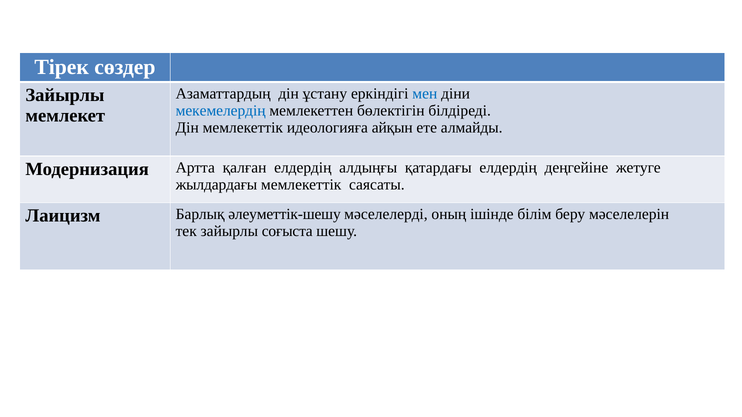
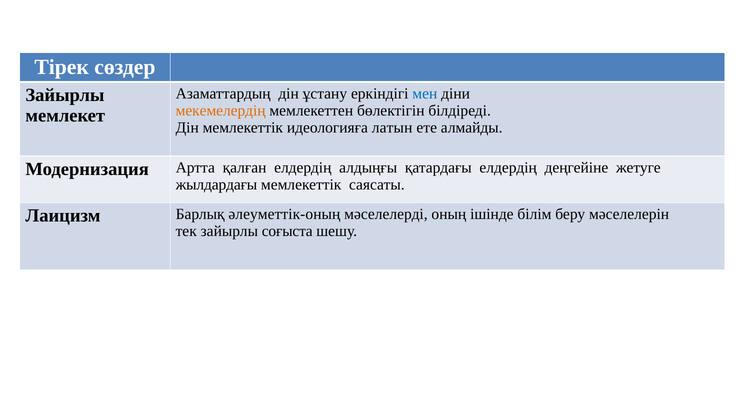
мекемелердің colour: blue -> orange (221, 111)
айқын: айқын -> латын (392, 128)
әлеуметтік-шешу: әлеуметтік-шешу -> әлеуметтік-оның (284, 214)
